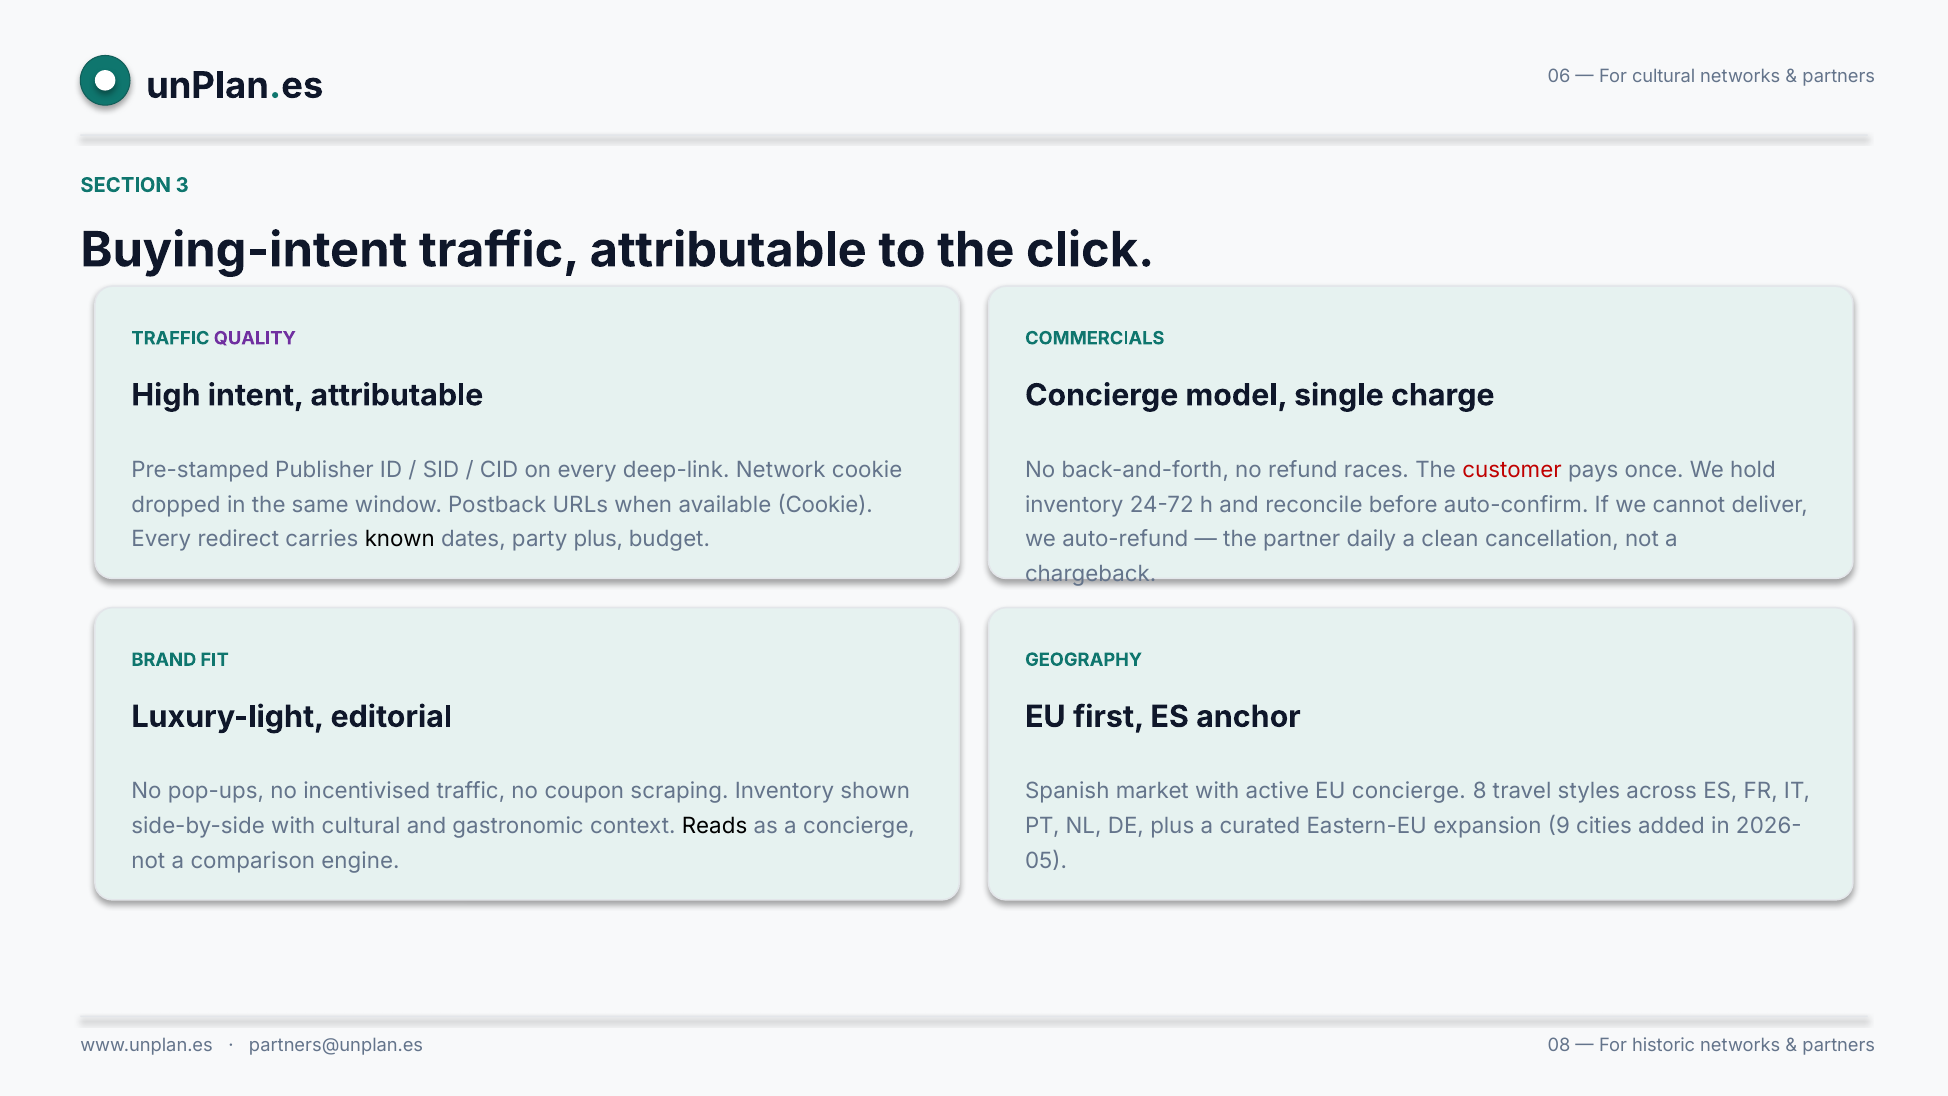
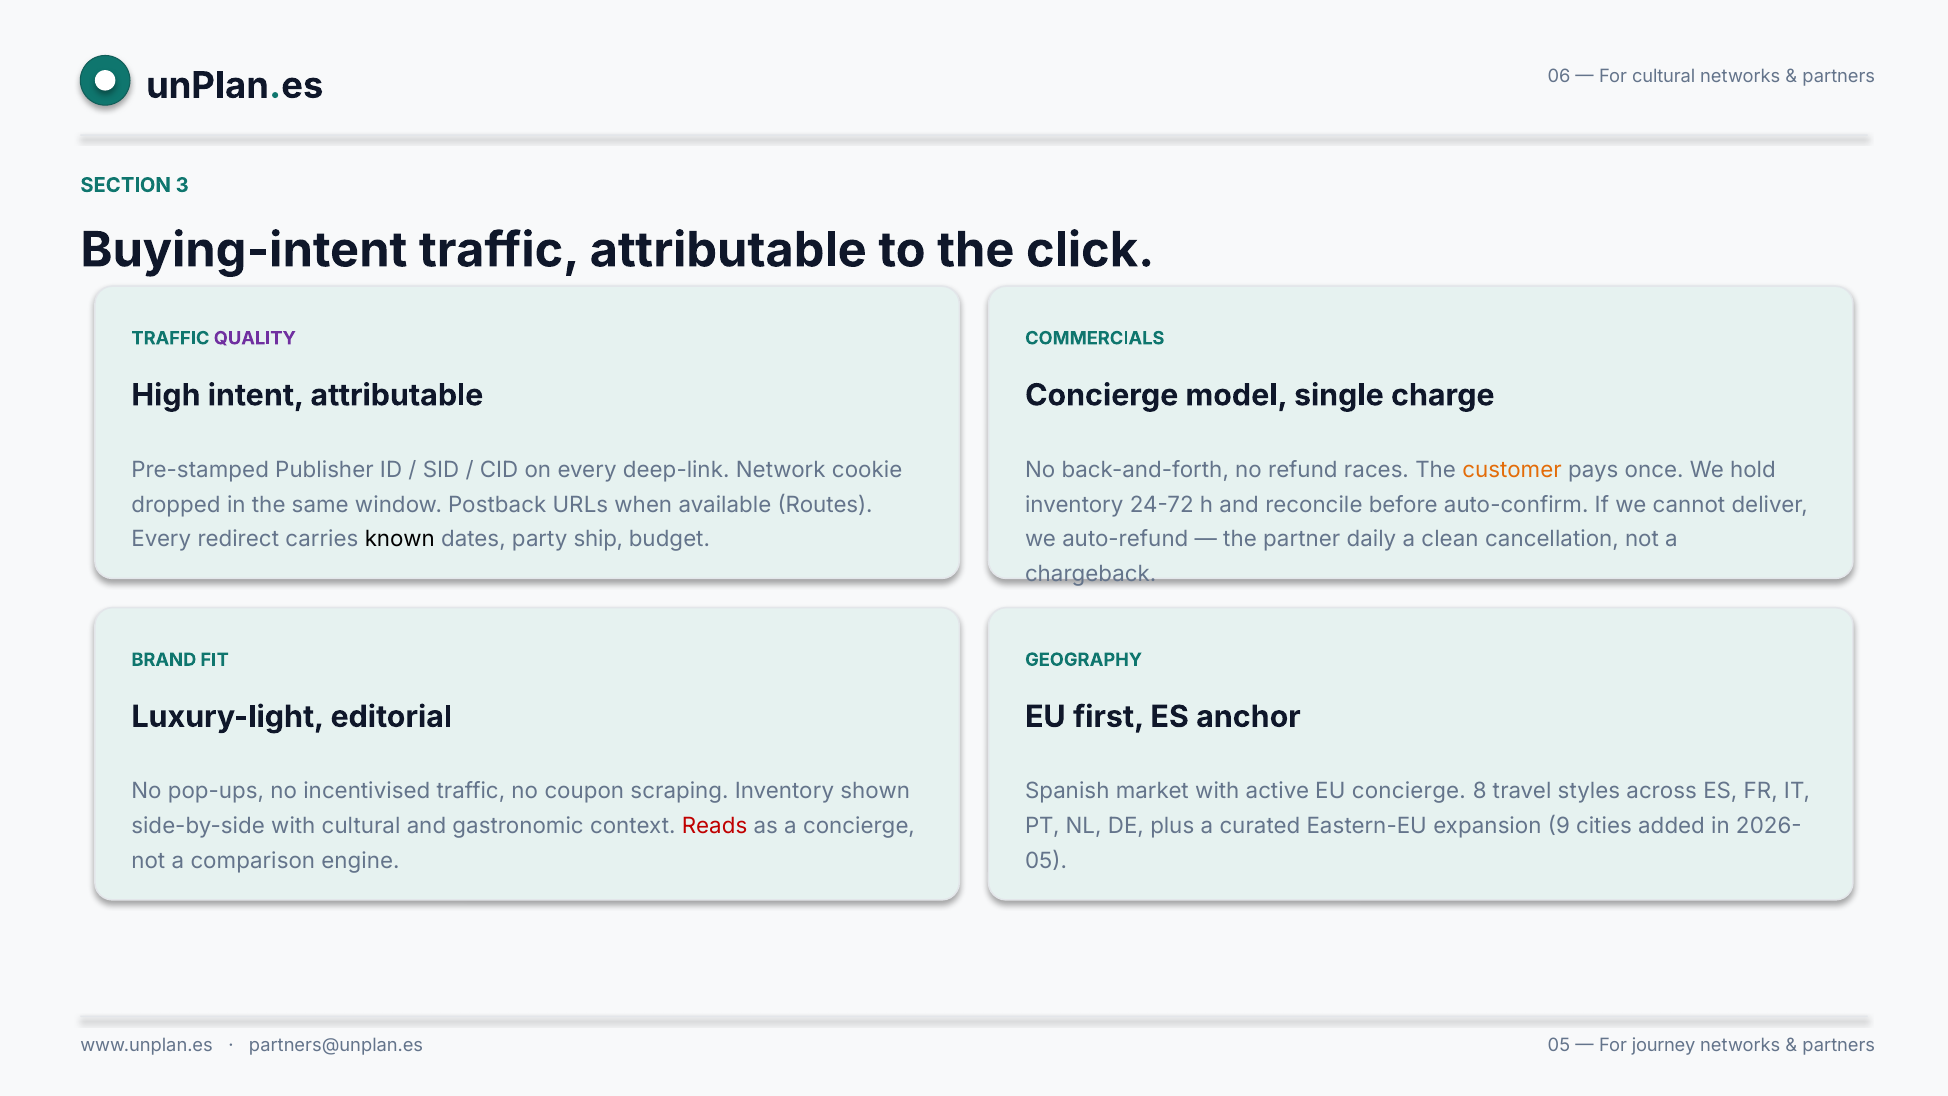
customer colour: red -> orange (1512, 470)
available Cookie: Cookie -> Routes (825, 505)
party plus: plus -> ship (598, 539)
Reads colour: black -> red (715, 826)
partners@unplan.es 08: 08 -> 05 (1559, 1046)
historic: historic -> journey (1664, 1046)
